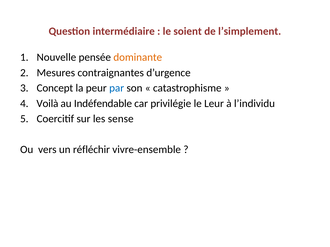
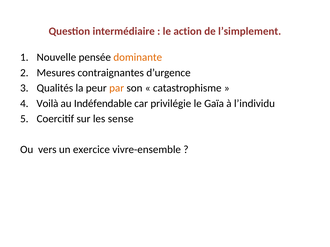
soient: soient -> action (188, 31)
Concept: Concept -> Qualités (55, 88)
par colour: blue -> orange (117, 88)
Leur: Leur -> Gaïa (214, 104)
réfléchir: réfléchir -> exercice (91, 150)
